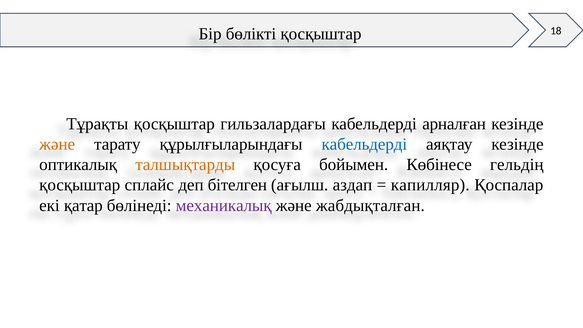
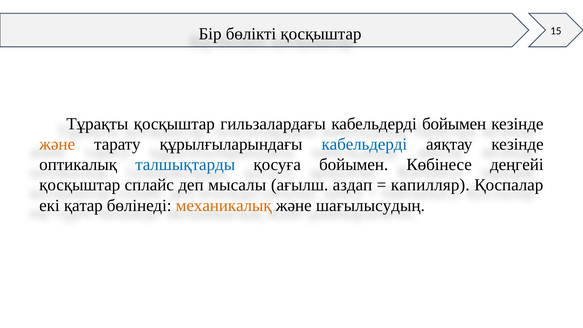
18: 18 -> 15 (556, 31)
кабельдерді арналған: арналған -> бойымен (454, 124)
талшықтарды colour: orange -> blue (185, 165)
гельдің: гельдің -> деңгейі (517, 165)
бітелген: бітелген -> мысалы (237, 185)
механикалық colour: purple -> orange (224, 205)
жабдықталған: жабдықталған -> шағылысудың (370, 205)
